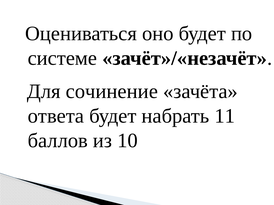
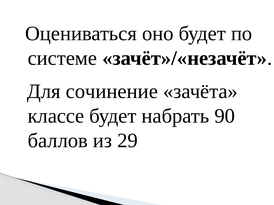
ответа: ответа -> классе (56, 116)
11: 11 -> 90 (225, 116)
10: 10 -> 29 (127, 141)
